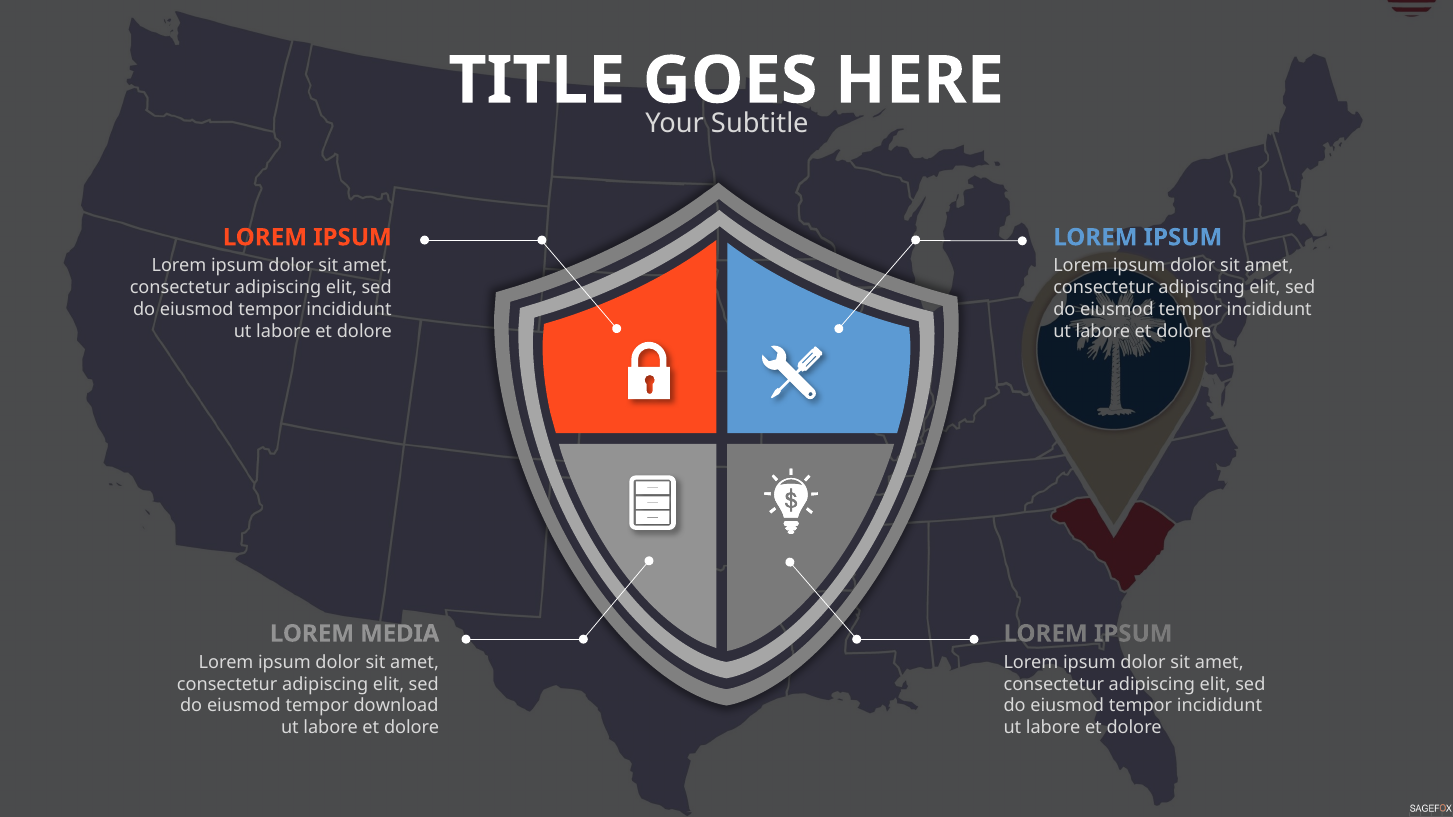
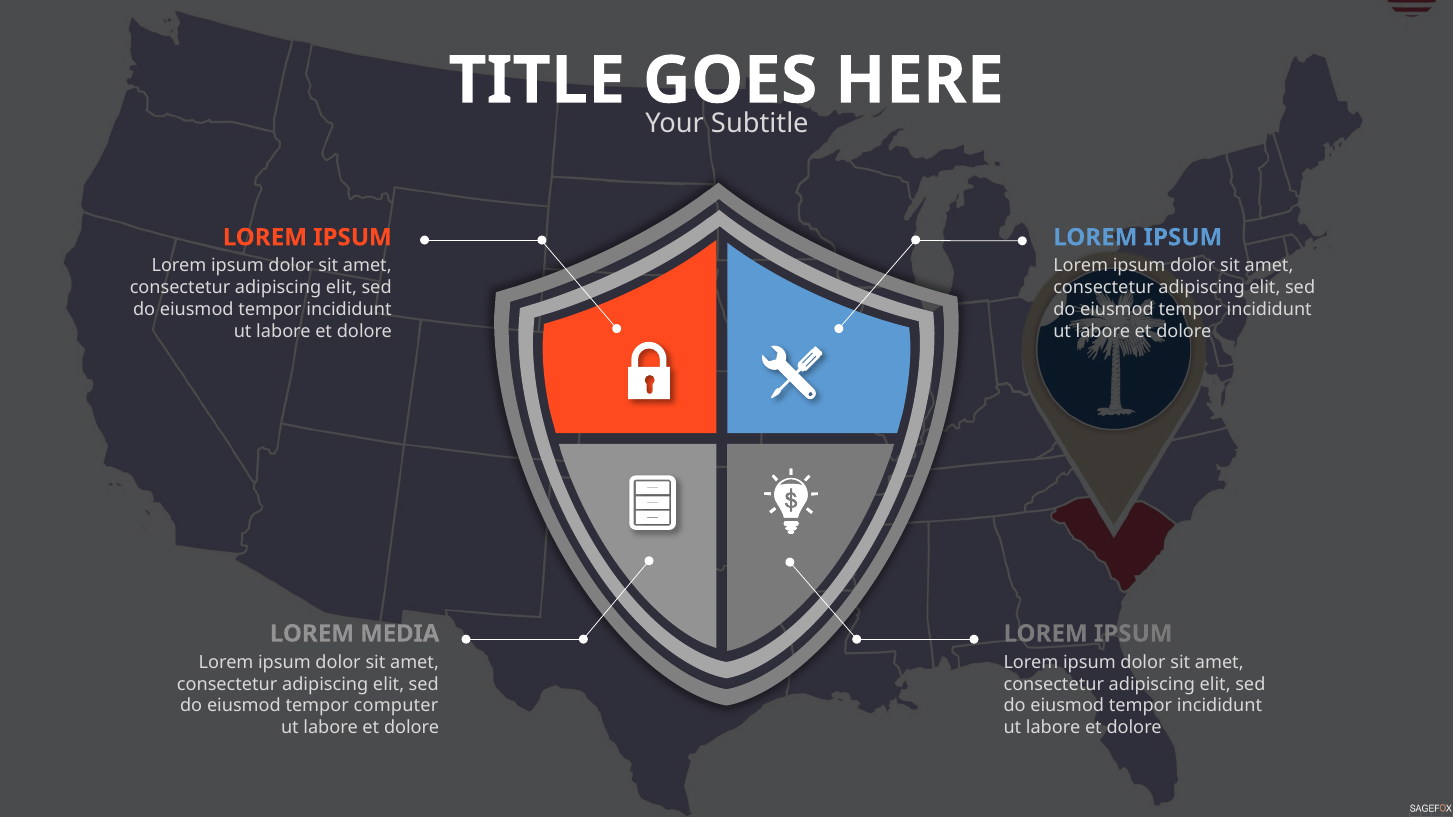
download: download -> computer (396, 706)
